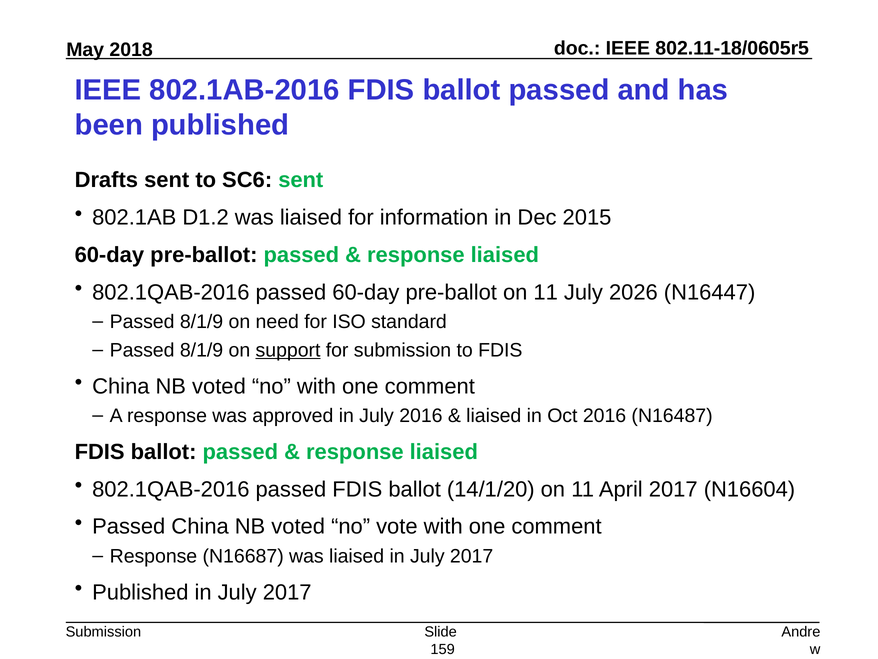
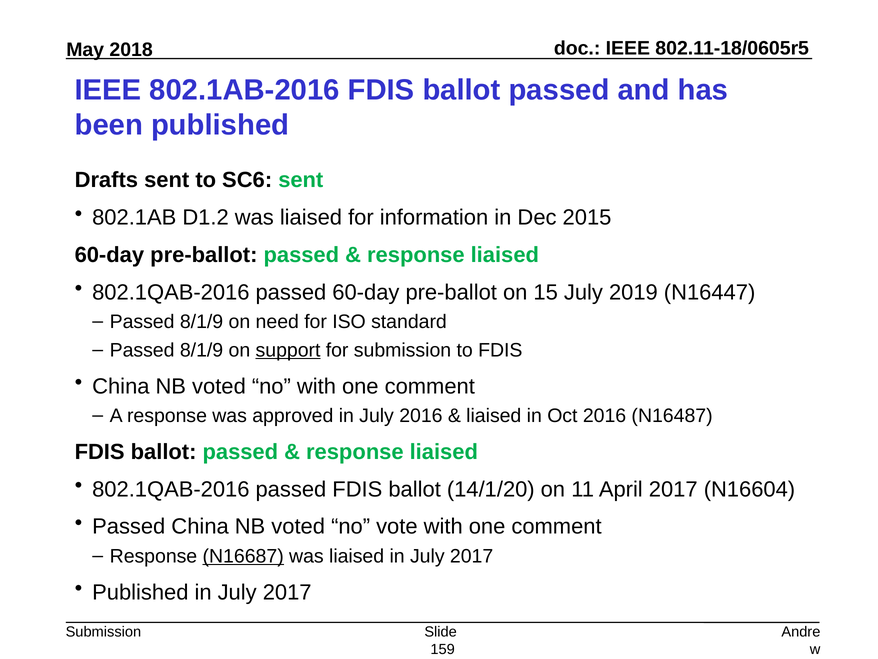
pre-ballot on 11: 11 -> 15 (546, 292)
2026: 2026 -> 2019 (633, 292)
N16687 underline: none -> present (243, 556)
